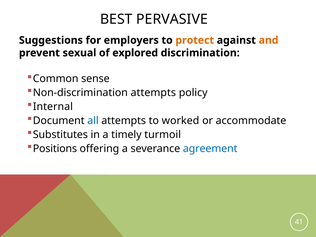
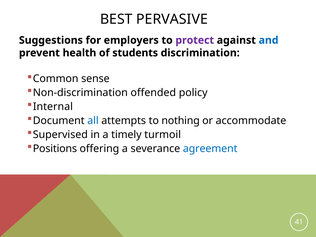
protect colour: orange -> purple (195, 40)
and colour: orange -> blue (269, 40)
sexual: sexual -> health (79, 53)
explored: explored -> students (135, 53)
Non-discrimination attempts: attempts -> offended (153, 93)
worked: worked -> nothing (181, 121)
Substitutes: Substitutes -> Supervised (60, 135)
